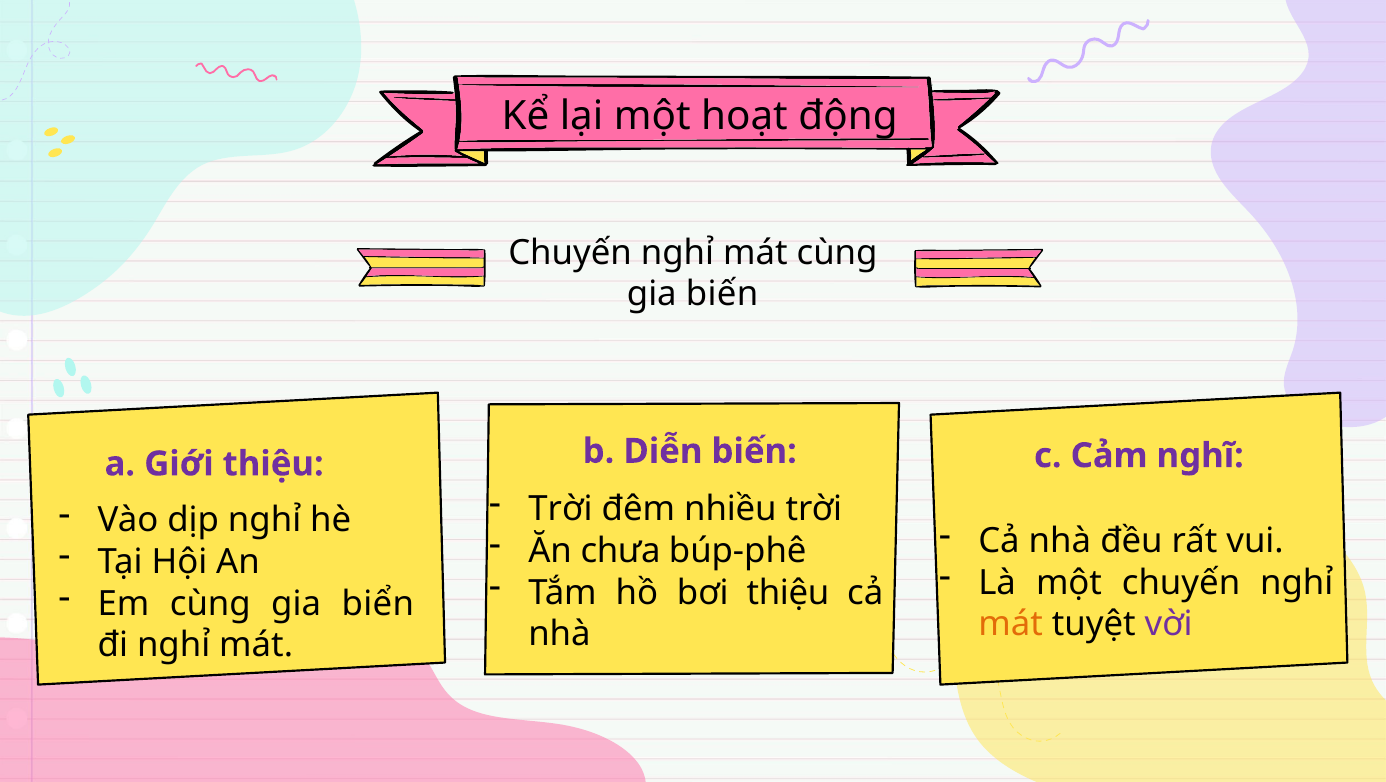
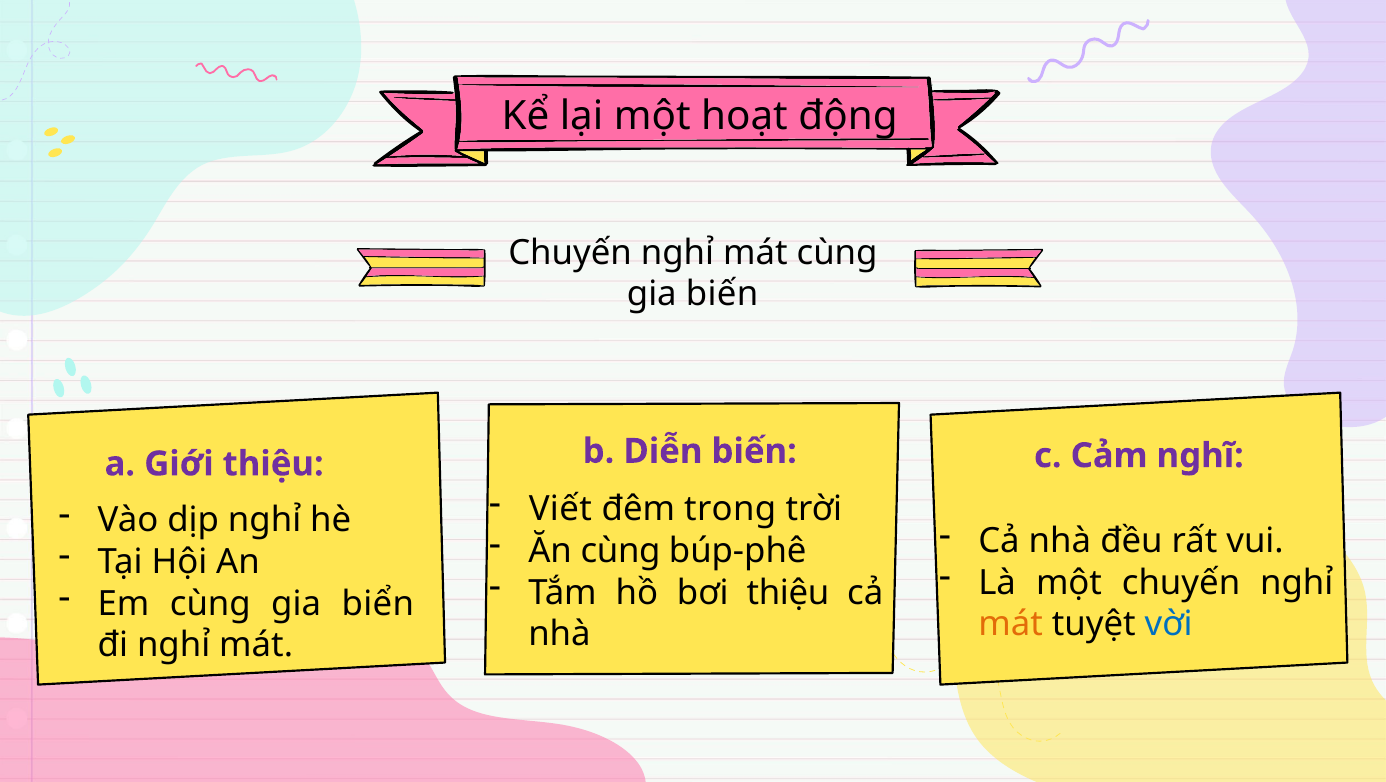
Trời: Trời -> Viết (560, 509)
nhiều: nhiều -> trong (730, 509)
Ăn chưa: chưa -> cùng (621, 551)
vời colour: purple -> blue (1169, 624)
